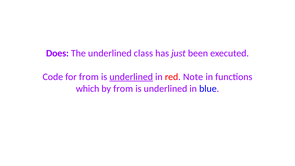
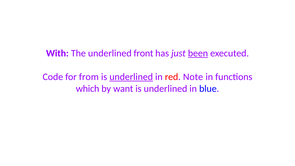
Does: Does -> With (57, 53)
class: class -> front (143, 53)
been underline: none -> present (198, 53)
by from: from -> want (123, 89)
